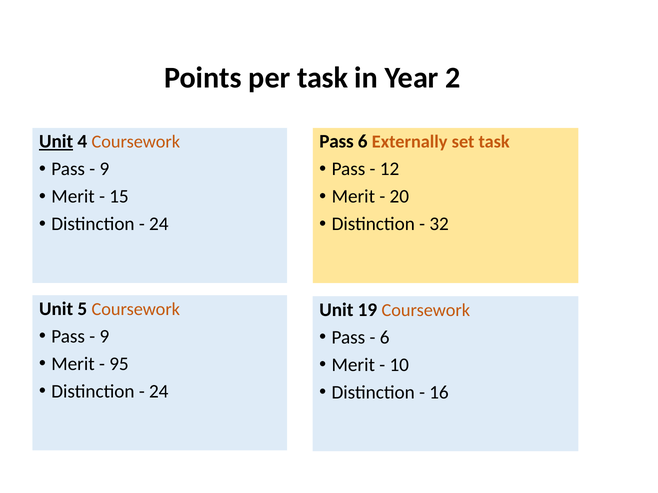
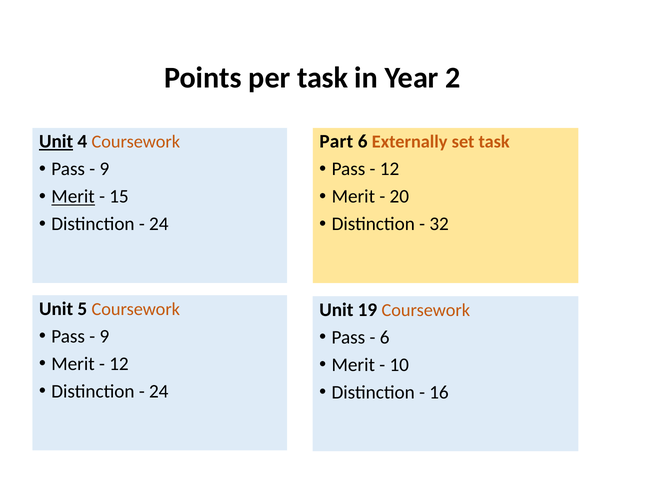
Pass: Pass -> Part (336, 142)
Merit underline: none -> present (73, 197)
95: 95 -> 12 (119, 364)
